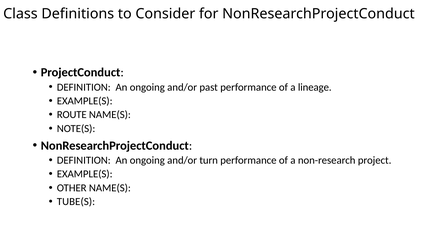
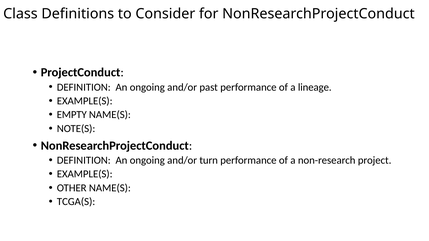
ROUTE: ROUTE -> EMPTY (72, 115)
TUBE(S: TUBE(S -> TCGA(S (76, 202)
